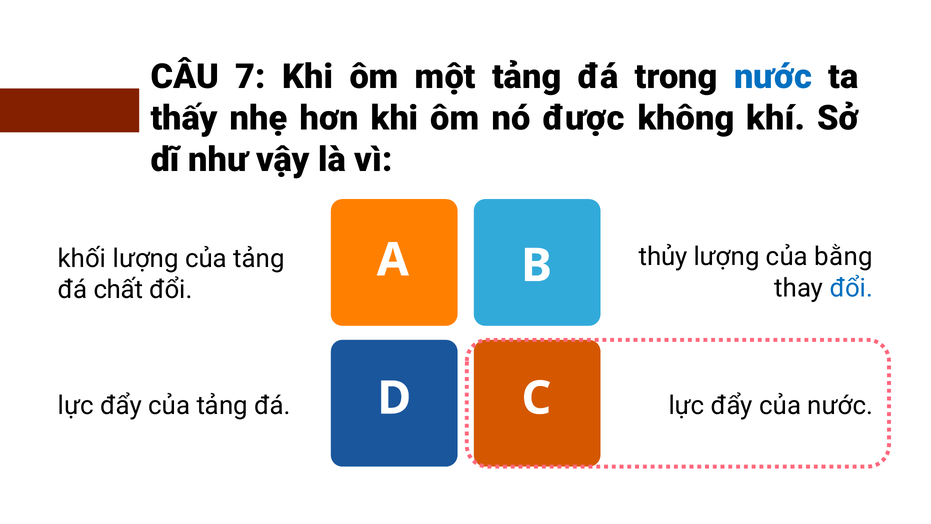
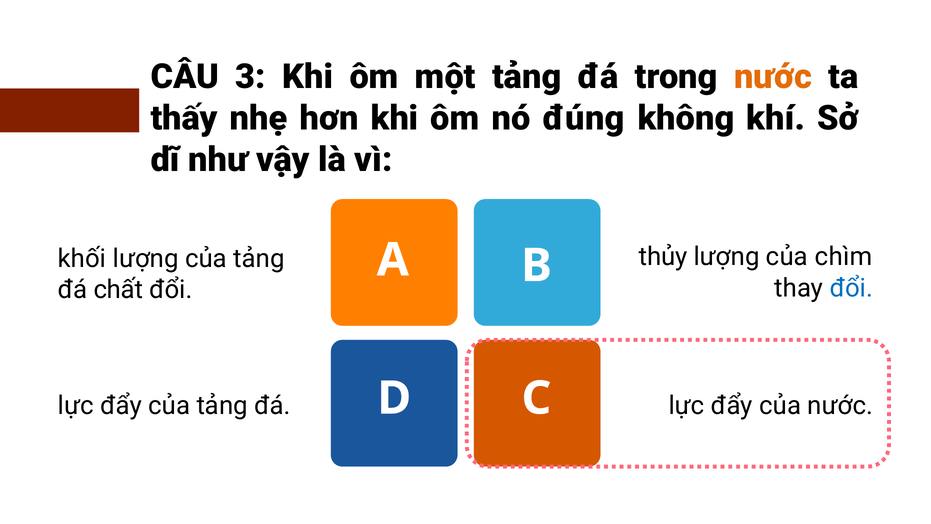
7: 7 -> 3 (251, 77)
nước colour: blue -> orange (773, 77)
được: được -> đúng (584, 118)
bằng: bằng -> chìm (844, 257)
